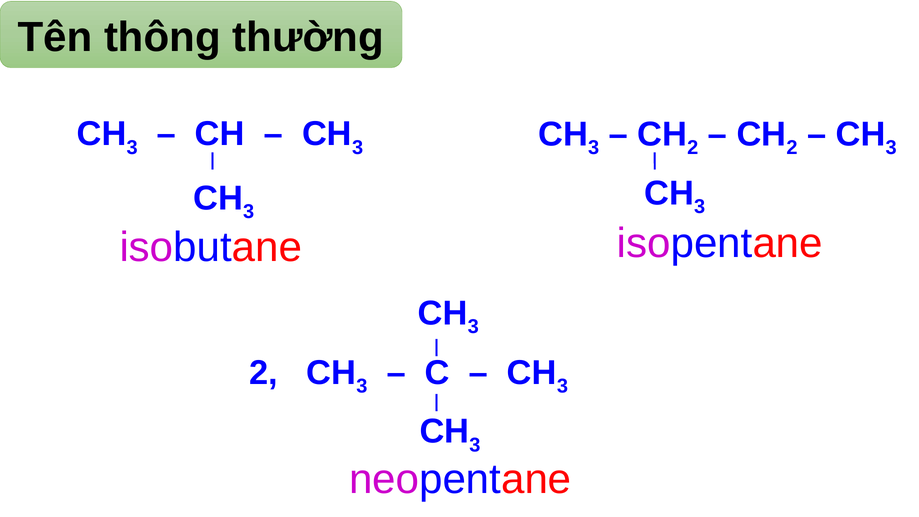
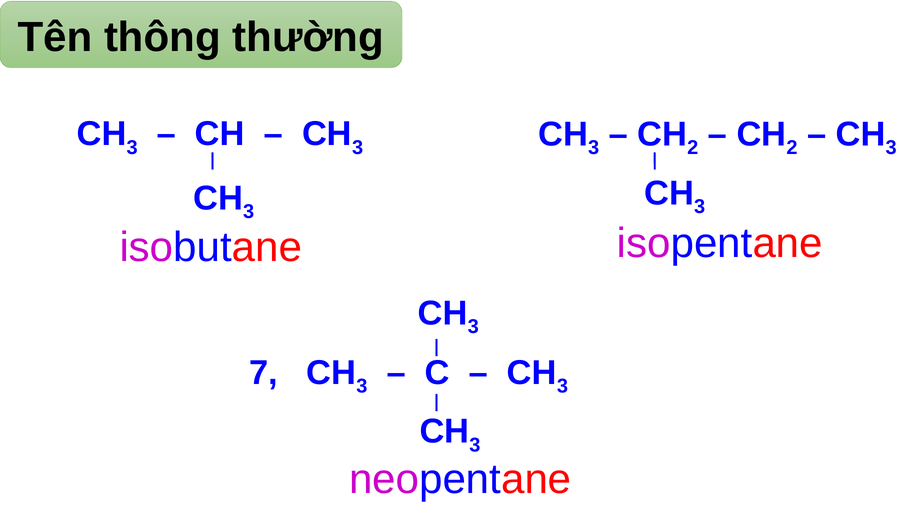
2: 2 -> 7 (263, 373)
